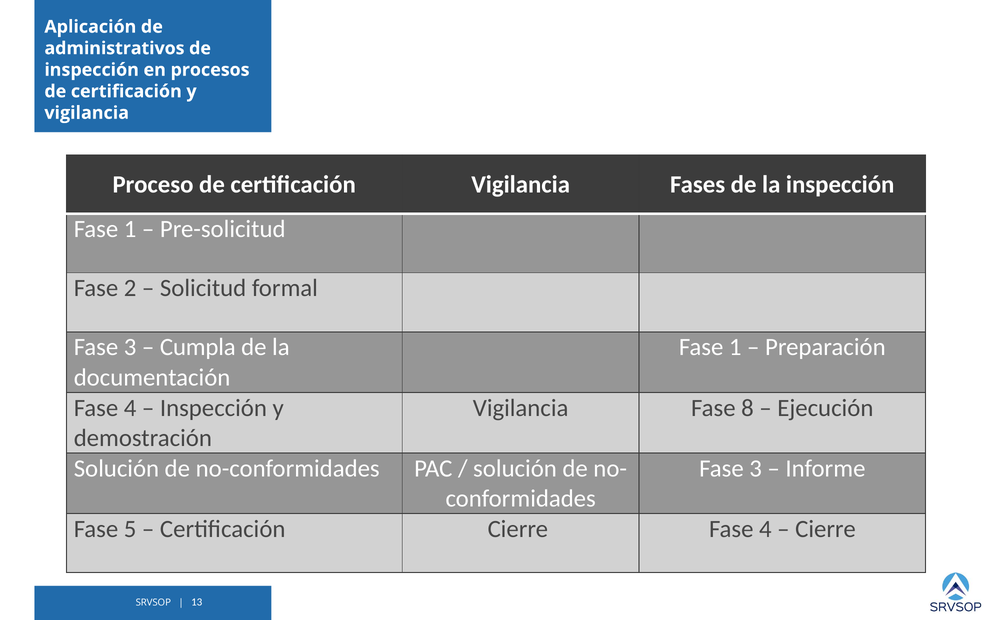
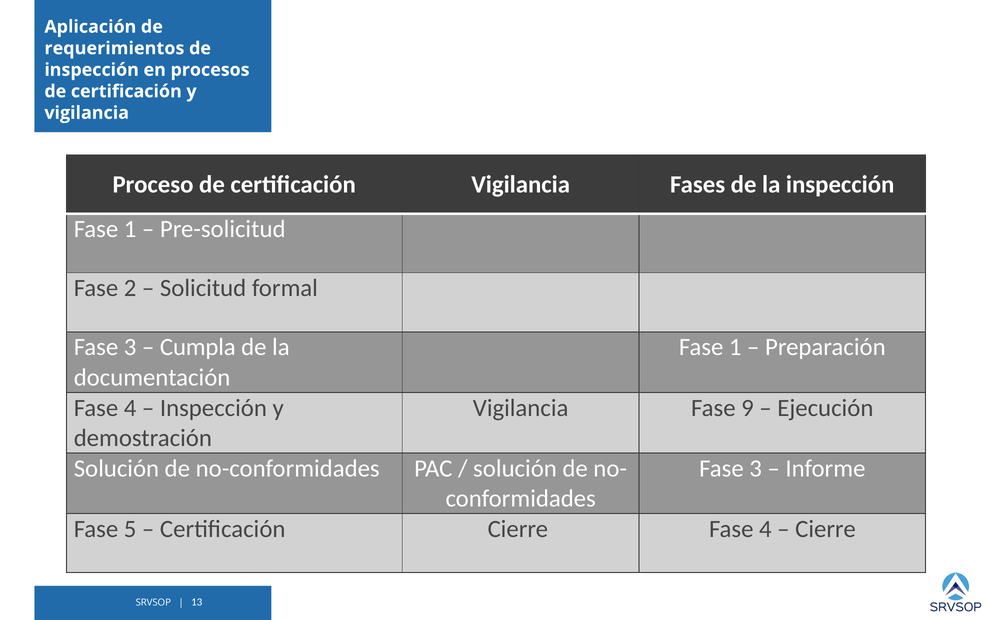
administrativos: administrativos -> requerimientos (114, 48)
8: 8 -> 9 (747, 408)
